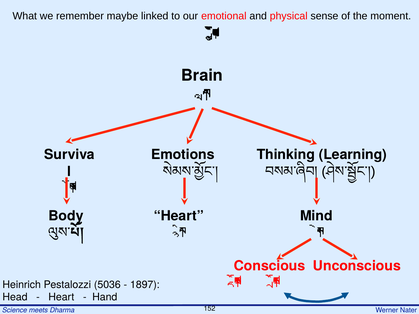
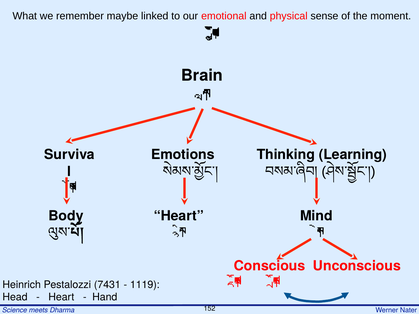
5036: 5036 -> 7431 (107, 285)
1897: 1897 -> 1119 (145, 285)
